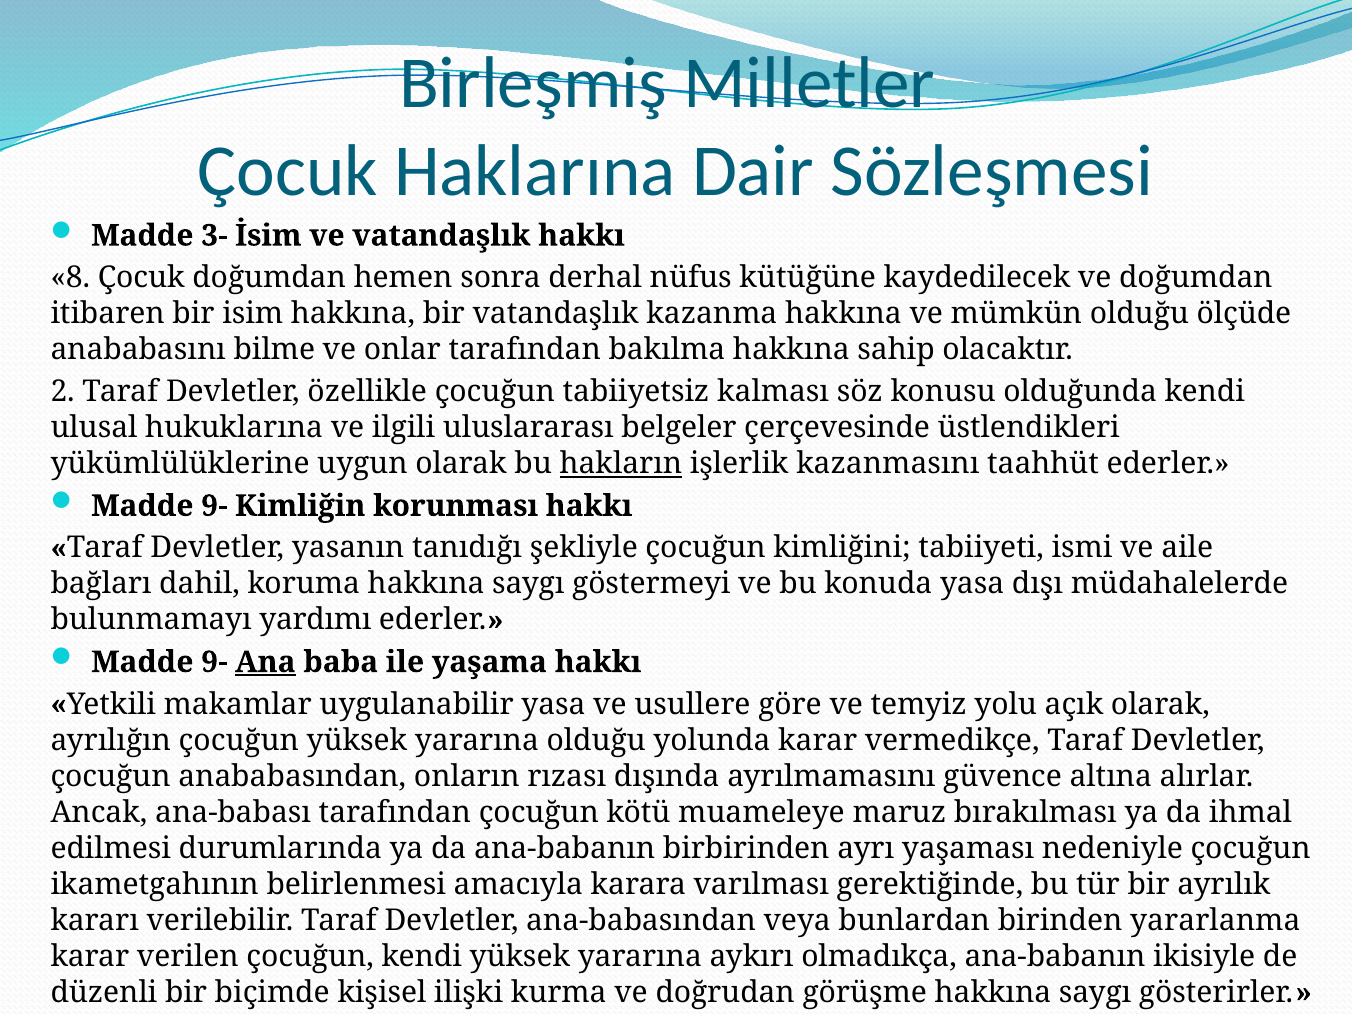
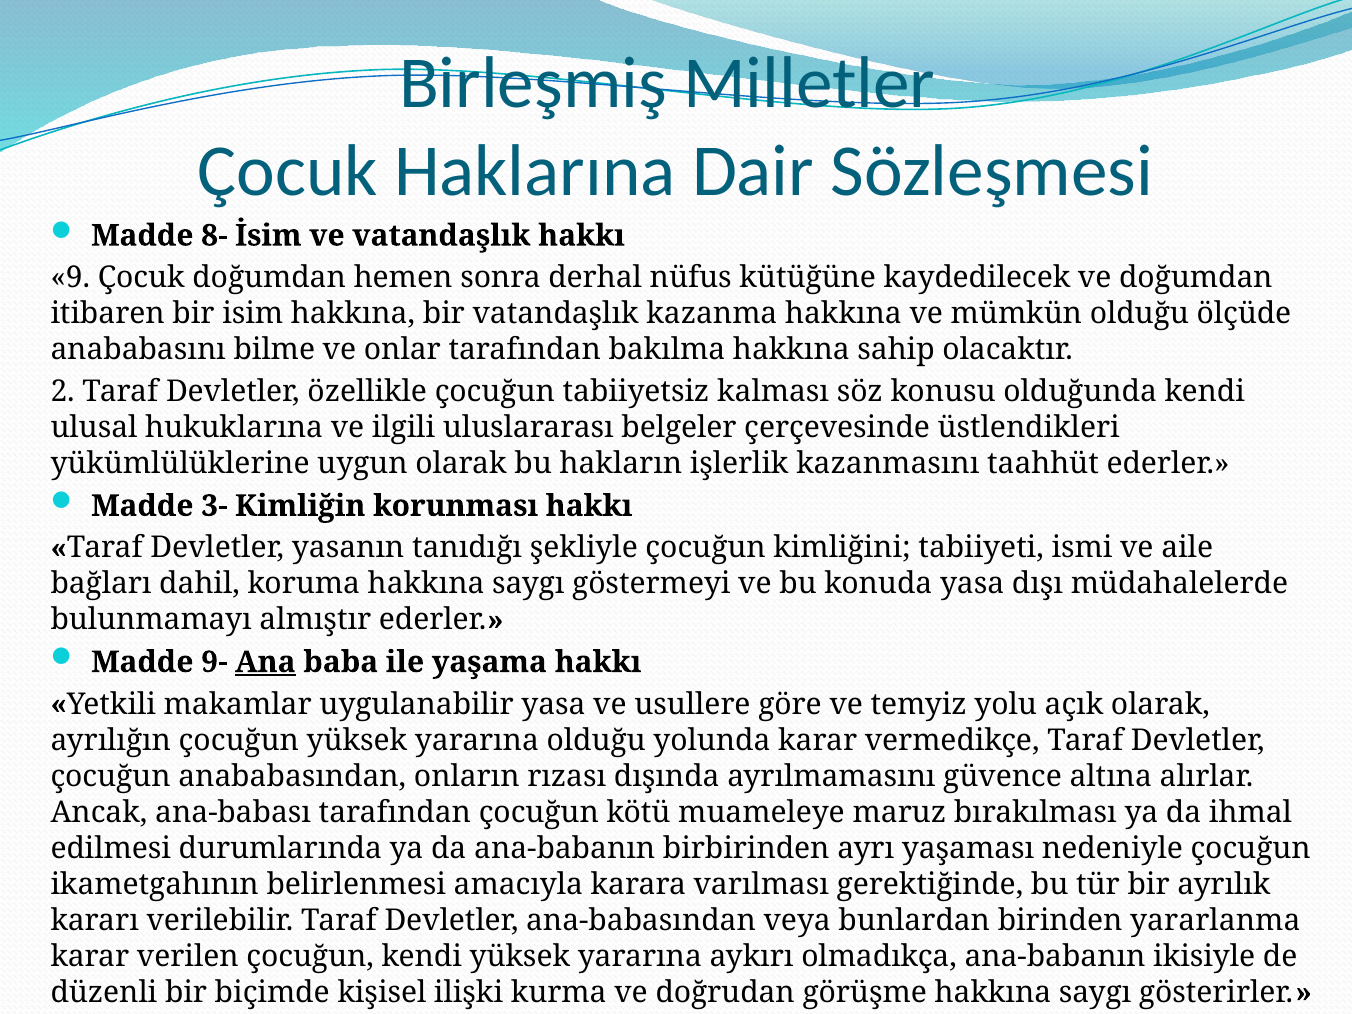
3-: 3- -> 8- (214, 236)
8: 8 -> 9 (70, 278)
hakların underline: present -> none (621, 464)
9-: 9- -> 3- (214, 506)
yardımı: yardımı -> almıştır (315, 620)
